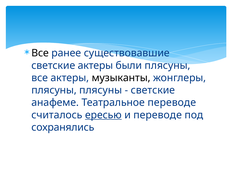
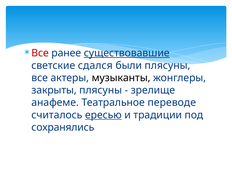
Все colour: black -> red (40, 53)
существовавшие underline: none -> present (127, 53)
светские актеры: актеры -> сдался (95, 65)
плясуны: плясуны -> закрыты (54, 90)
светские: светские -> зрелище (153, 90)
и переводе: переводе -> традиции (158, 115)
